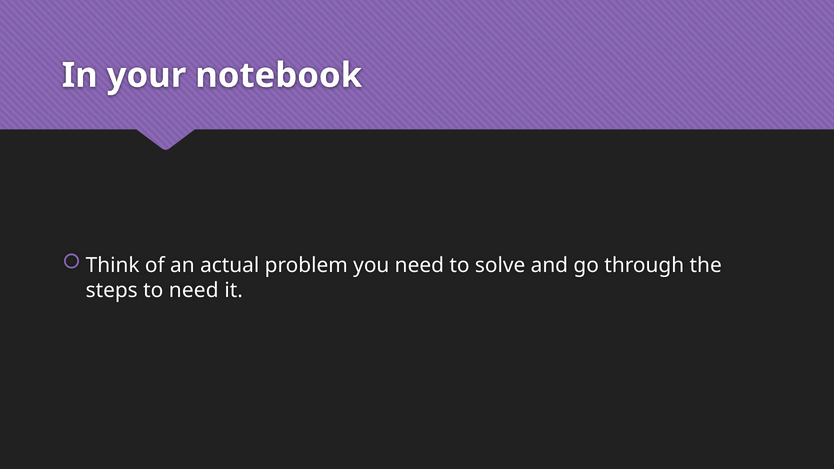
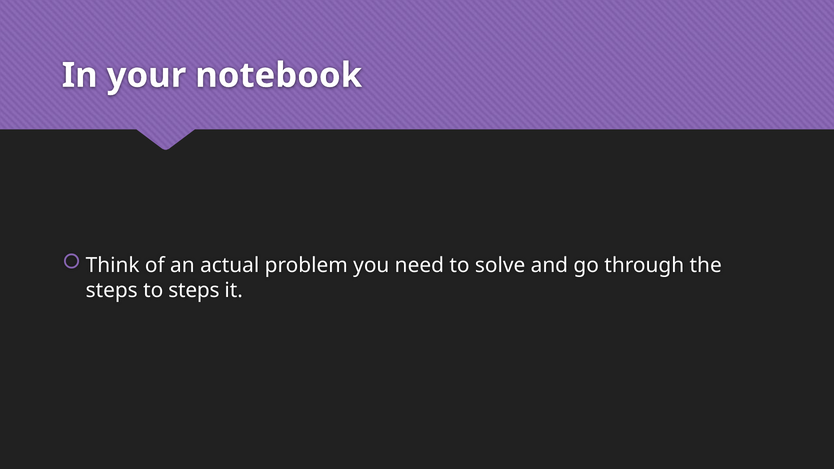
to need: need -> steps (194, 290)
